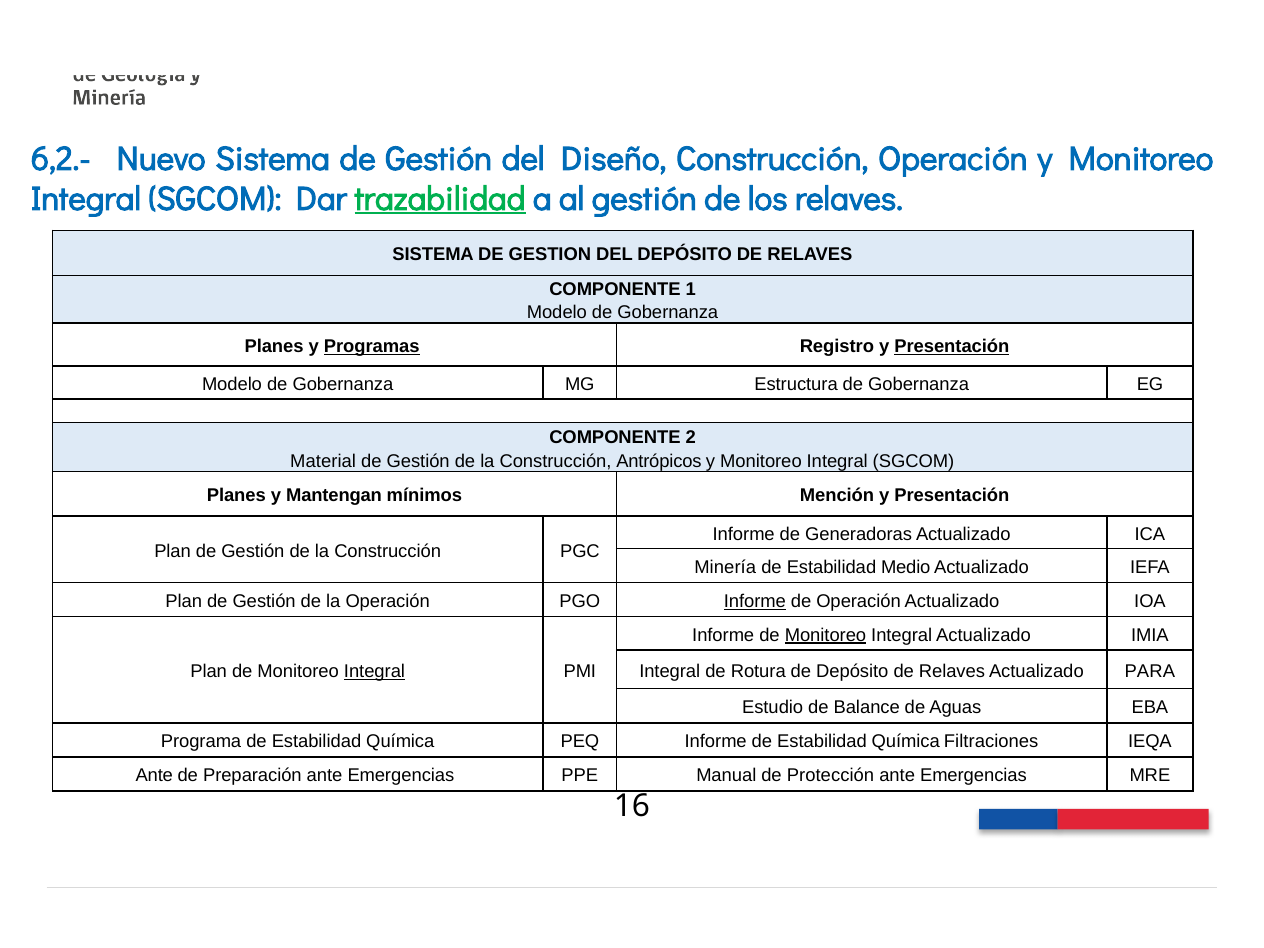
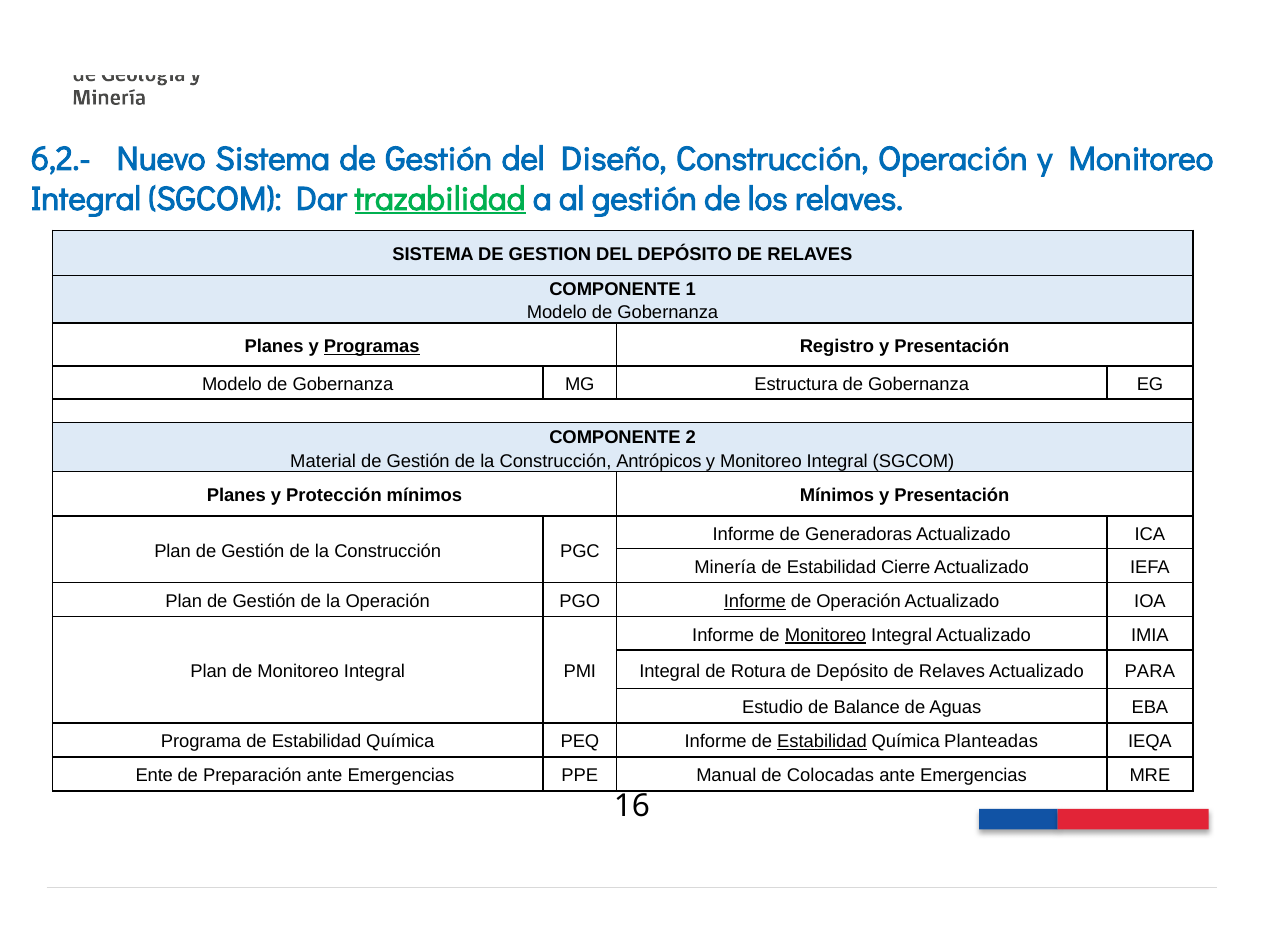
Presentación underline: present -> none (952, 346)
Mantengan: Mantengan -> Protección (334, 496)
mínimos Mención: Mención -> Mínimos (837, 496)
Medio: Medio -> Cierre (906, 567)
Integral underline: present -> none (375, 672)
Estabilidad underline: none -> present (822, 742)
Filtraciones: Filtraciones -> Planteadas (991, 742)
Ante: Ante -> Ente (154, 776)
Protección: Protección -> Colocadas (830, 776)
